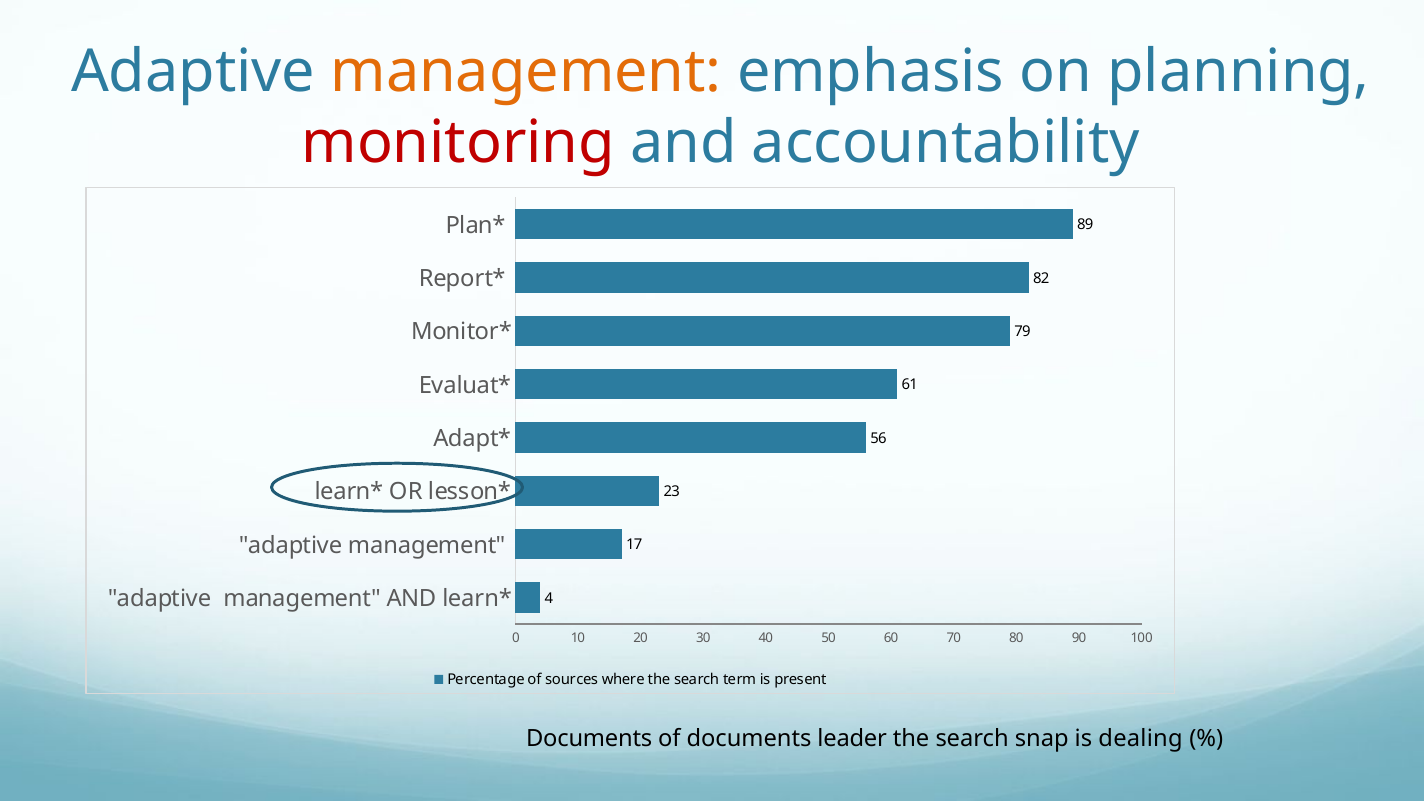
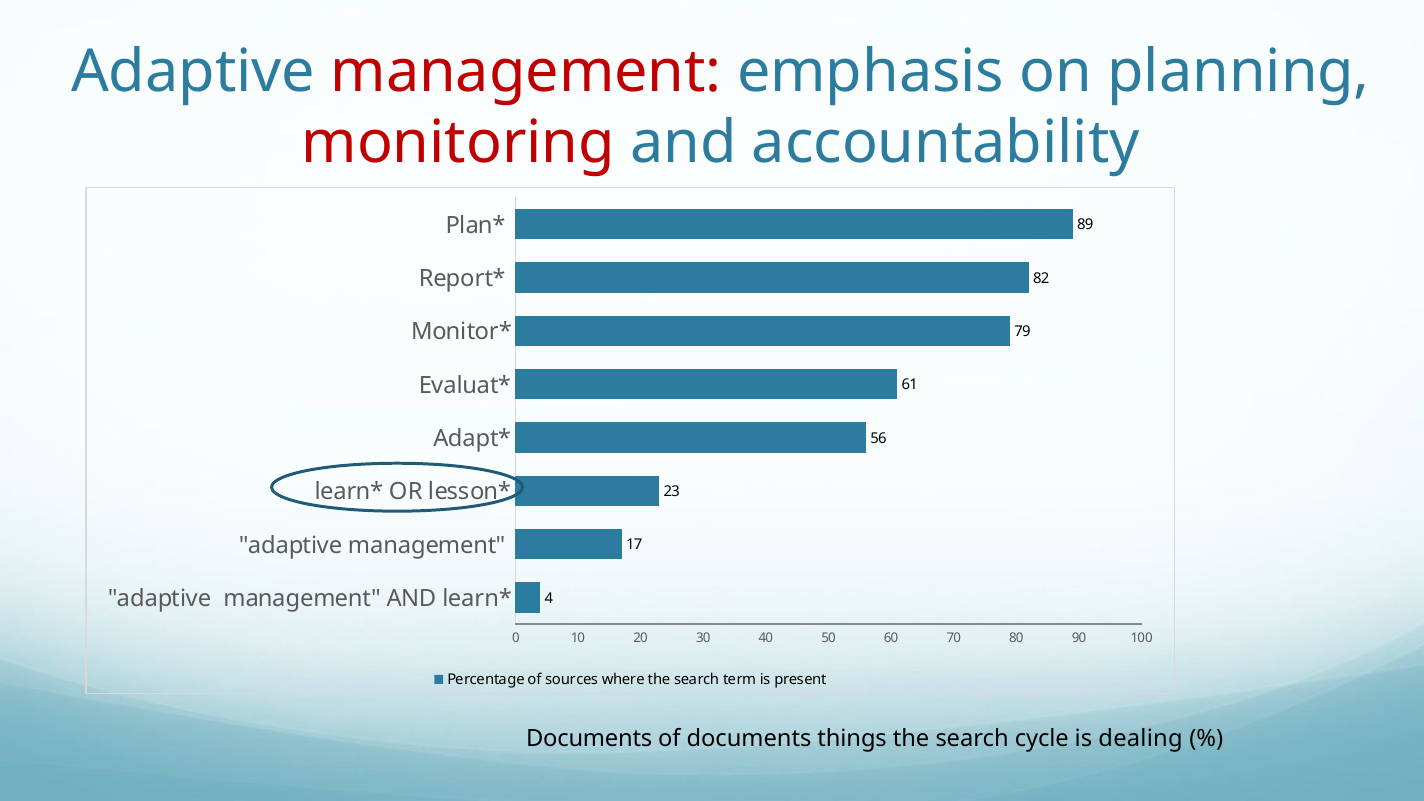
management colour: orange -> red (526, 72)
leader: leader -> things (852, 739)
snap: snap -> cycle (1042, 739)
